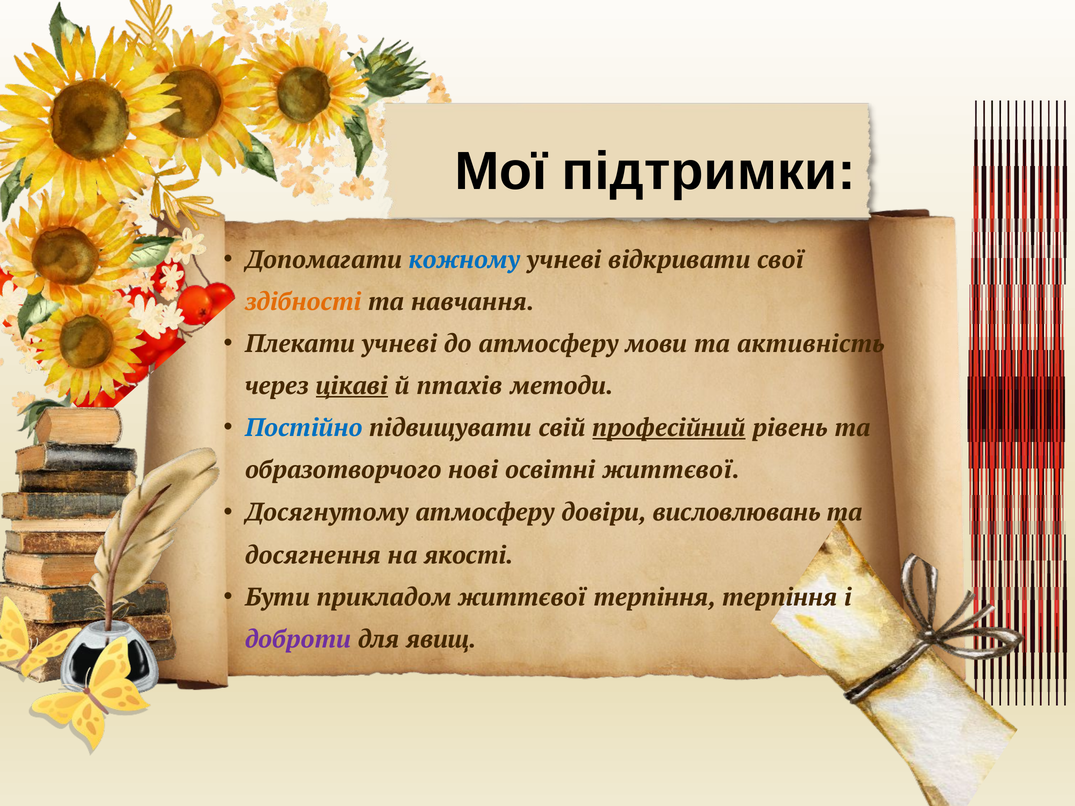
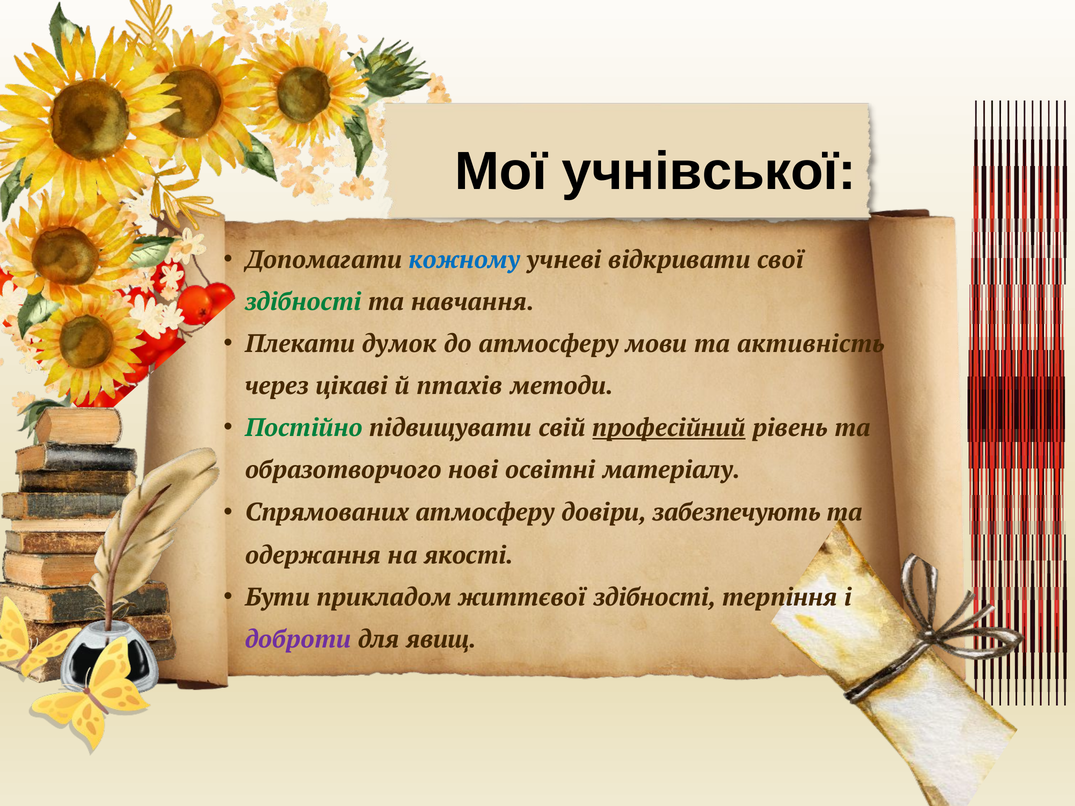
підтримки: підтримки -> учнівської (709, 172)
здібності colour: orange -> green (303, 302)
Плекати учневі: учневі -> думок (400, 344)
цікаві underline: present -> none (352, 386)
Постійно colour: blue -> green (304, 428)
освітні життєвої: життєвої -> матеріалу (671, 470)
Досягнутому: Досягнутому -> Спрямованих (327, 513)
висловлювань: висловлювань -> забезпечують (737, 513)
досягнення: досягнення -> одержання (313, 555)
життєвої терпіння: терпіння -> здібності (655, 597)
